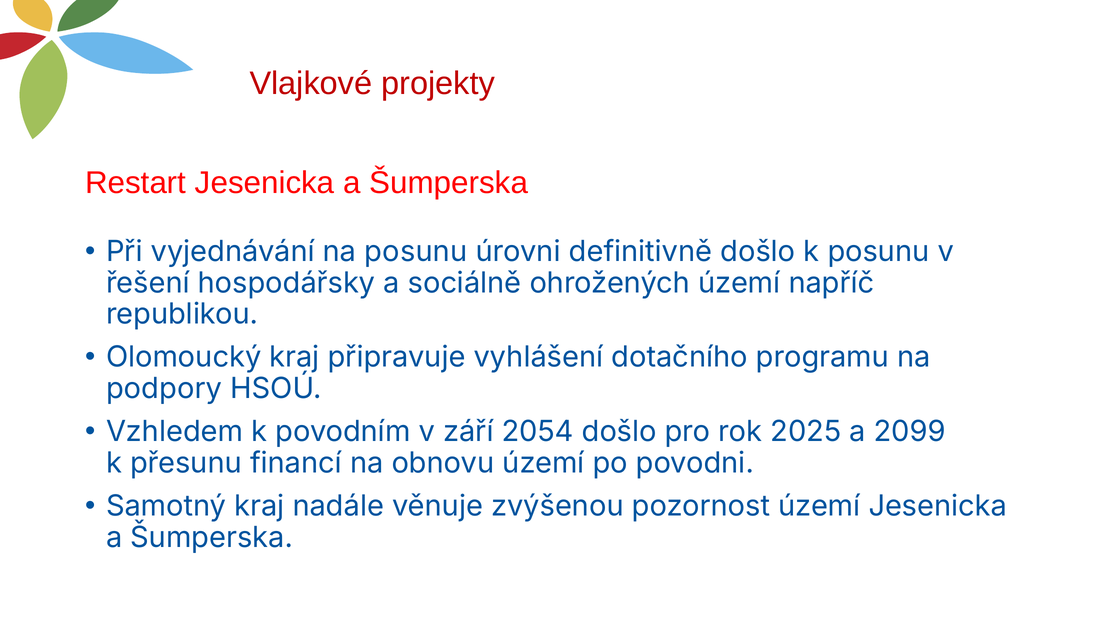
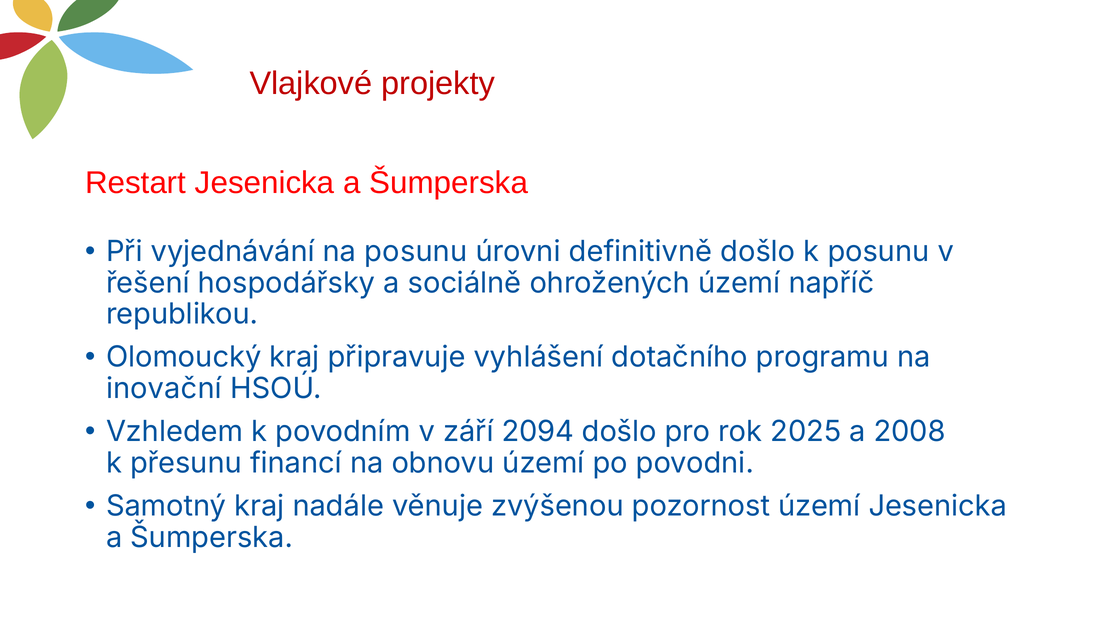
podpory: podpory -> inovační (164, 389)
2054: 2054 -> 2094 (538, 432)
2099: 2099 -> 2008 (910, 432)
